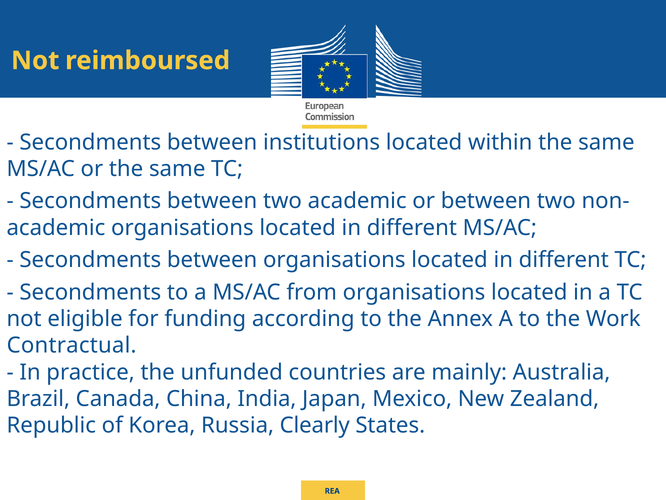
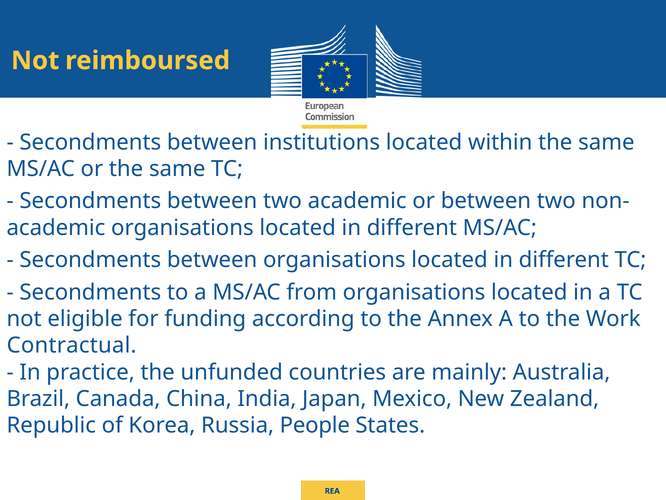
Clearly: Clearly -> People (315, 425)
